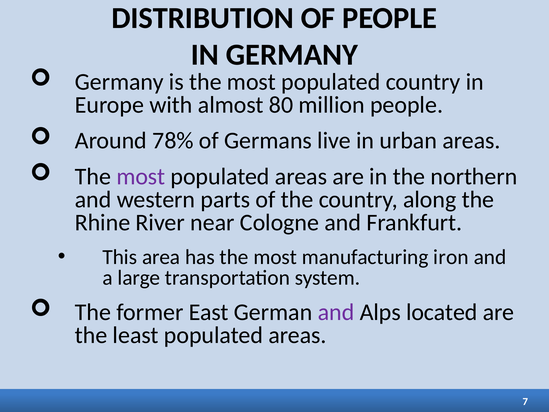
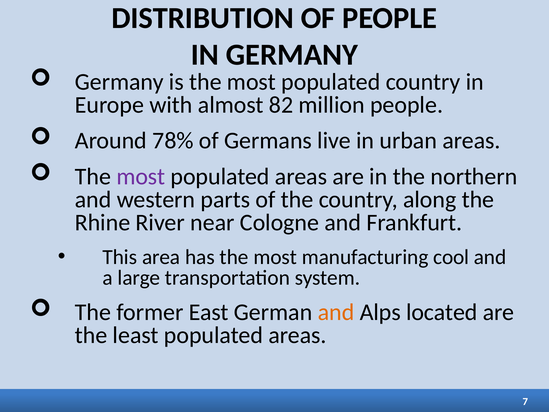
80: 80 -> 82 (281, 105)
iron: iron -> cool (451, 257)
and colour: purple -> orange (336, 312)
